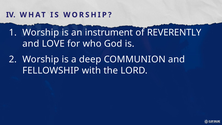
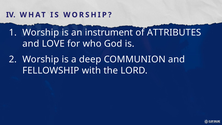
REVERENTLY: REVERENTLY -> ATTRIBUTES (174, 32)
